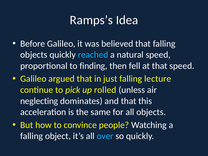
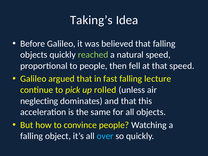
Ramps’s: Ramps’s -> Taking’s (91, 20)
reached colour: light blue -> light green (93, 55)
to finding: finding -> people (93, 66)
just: just -> fast (110, 79)
